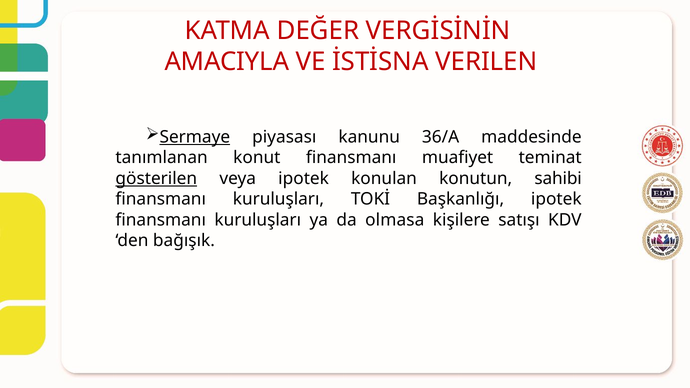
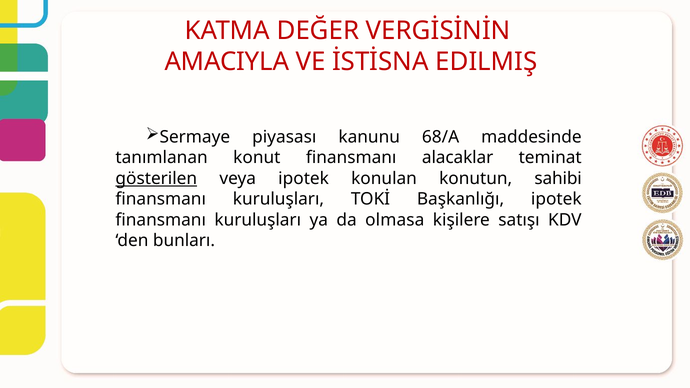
VERILEN: VERILEN -> EDILMIŞ (486, 62)
Sermaye underline: present -> none (195, 137)
36/A: 36/A -> 68/A (441, 137)
muafiyet: muafiyet -> alacaklar (458, 158)
bağışık: bağışık -> bunları (184, 241)
